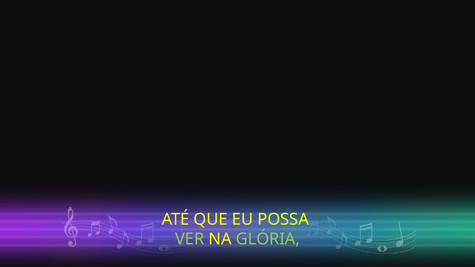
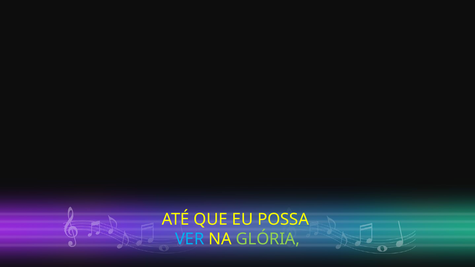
VER colour: light green -> light blue (190, 239)
